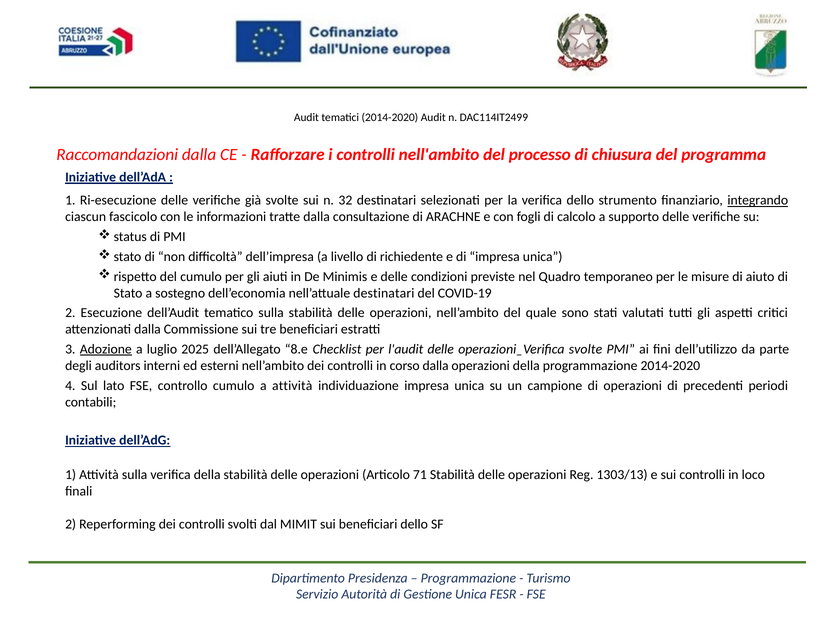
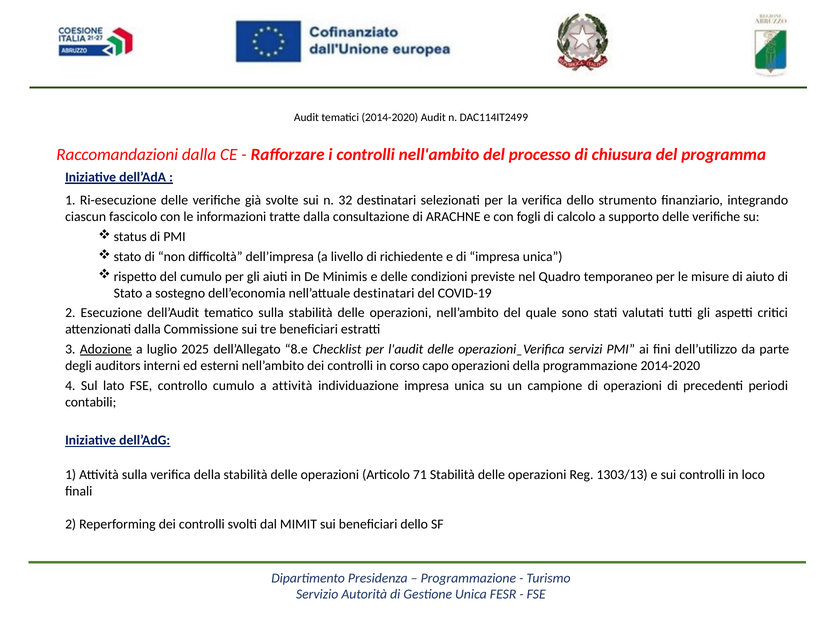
integrando underline: present -> none (758, 201)
operazioni_Verifica svolte: svolte -> servizi (586, 349)
corso dalla: dalla -> capo (436, 366)
